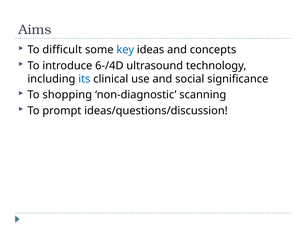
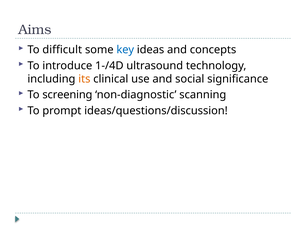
6-/4D: 6-/4D -> 1-/4D (109, 66)
its colour: blue -> orange (84, 79)
shopping: shopping -> screening (67, 95)
